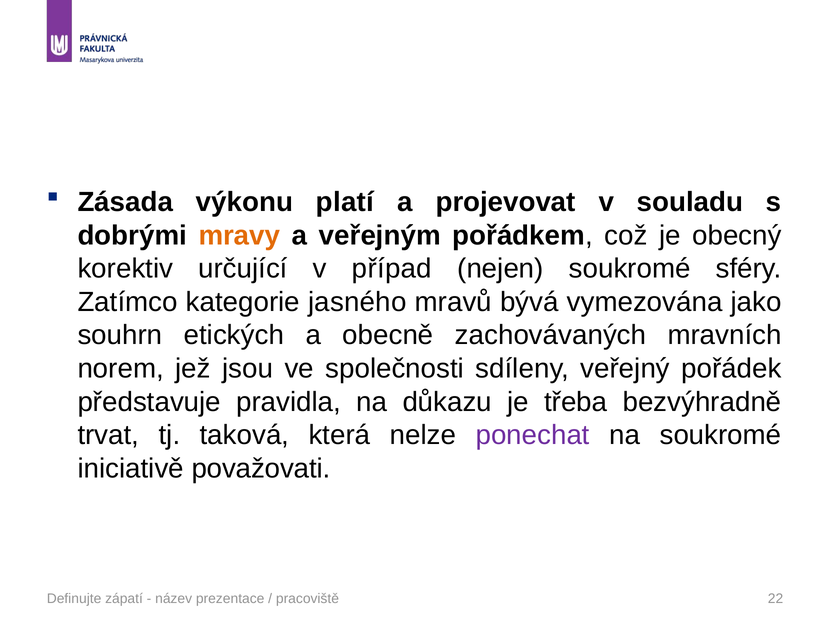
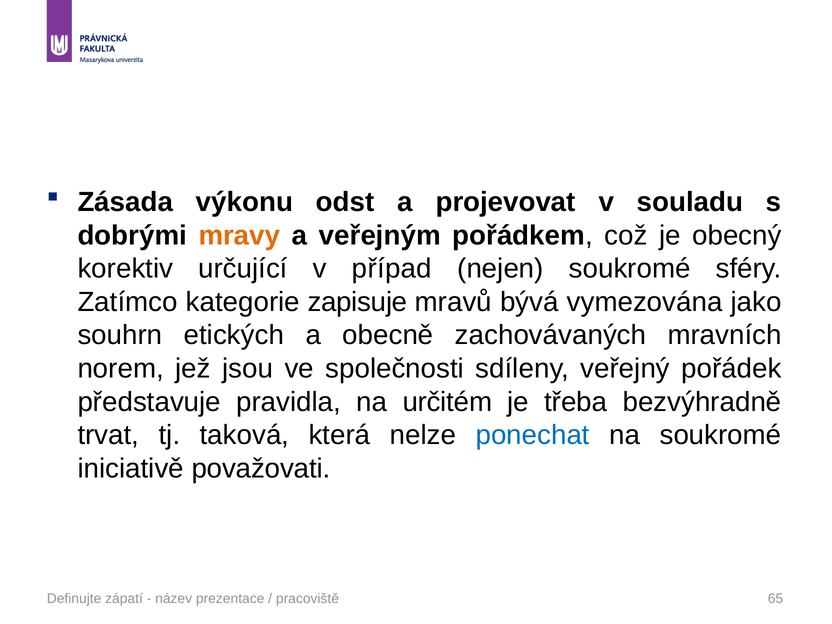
platí: platí -> odst (345, 202)
jasného: jasného -> zapisuje (357, 302)
důkazu: důkazu -> určitém (447, 402)
ponechat colour: purple -> blue (533, 435)
22: 22 -> 65 (776, 599)
